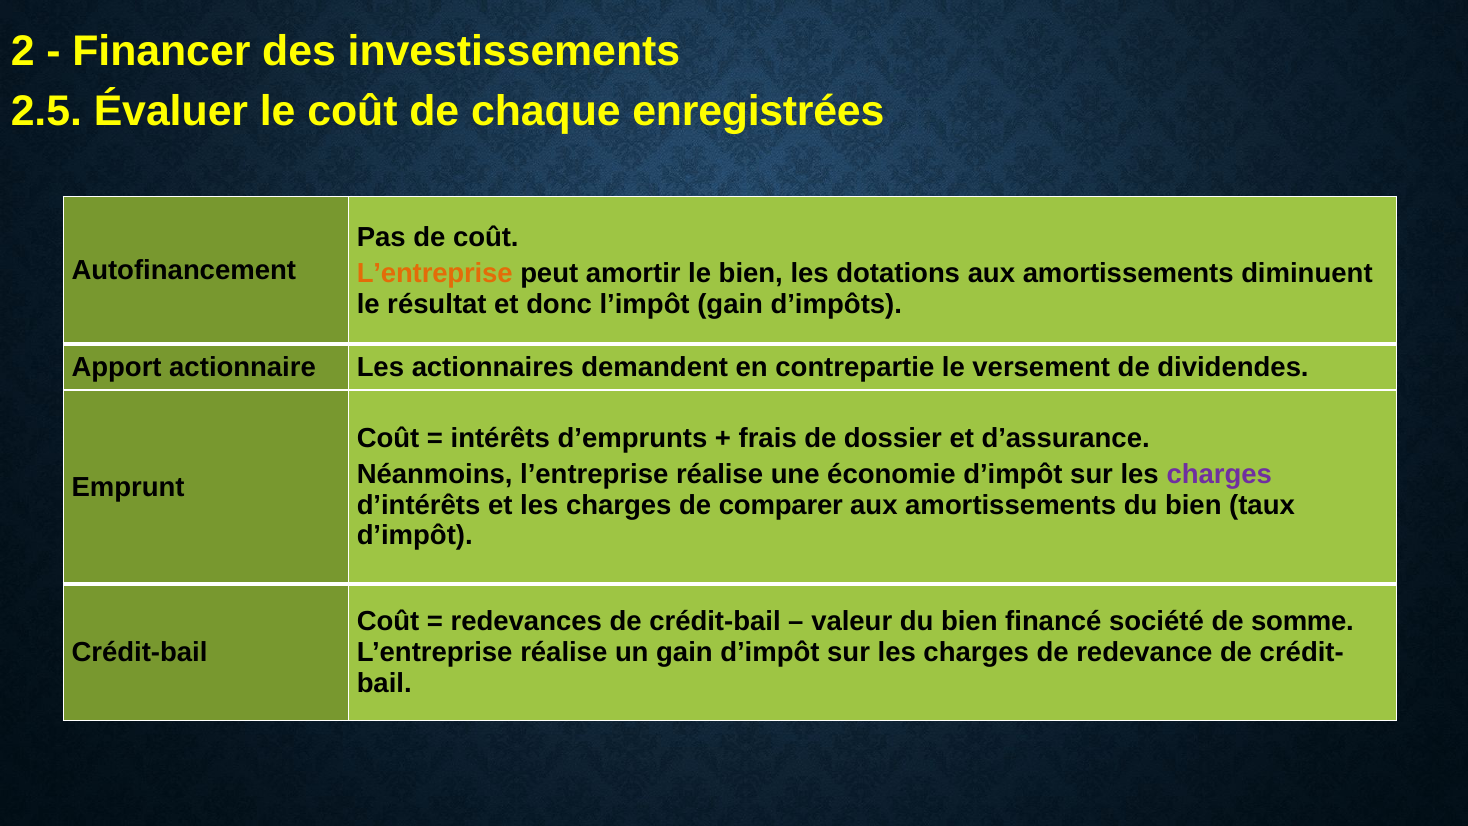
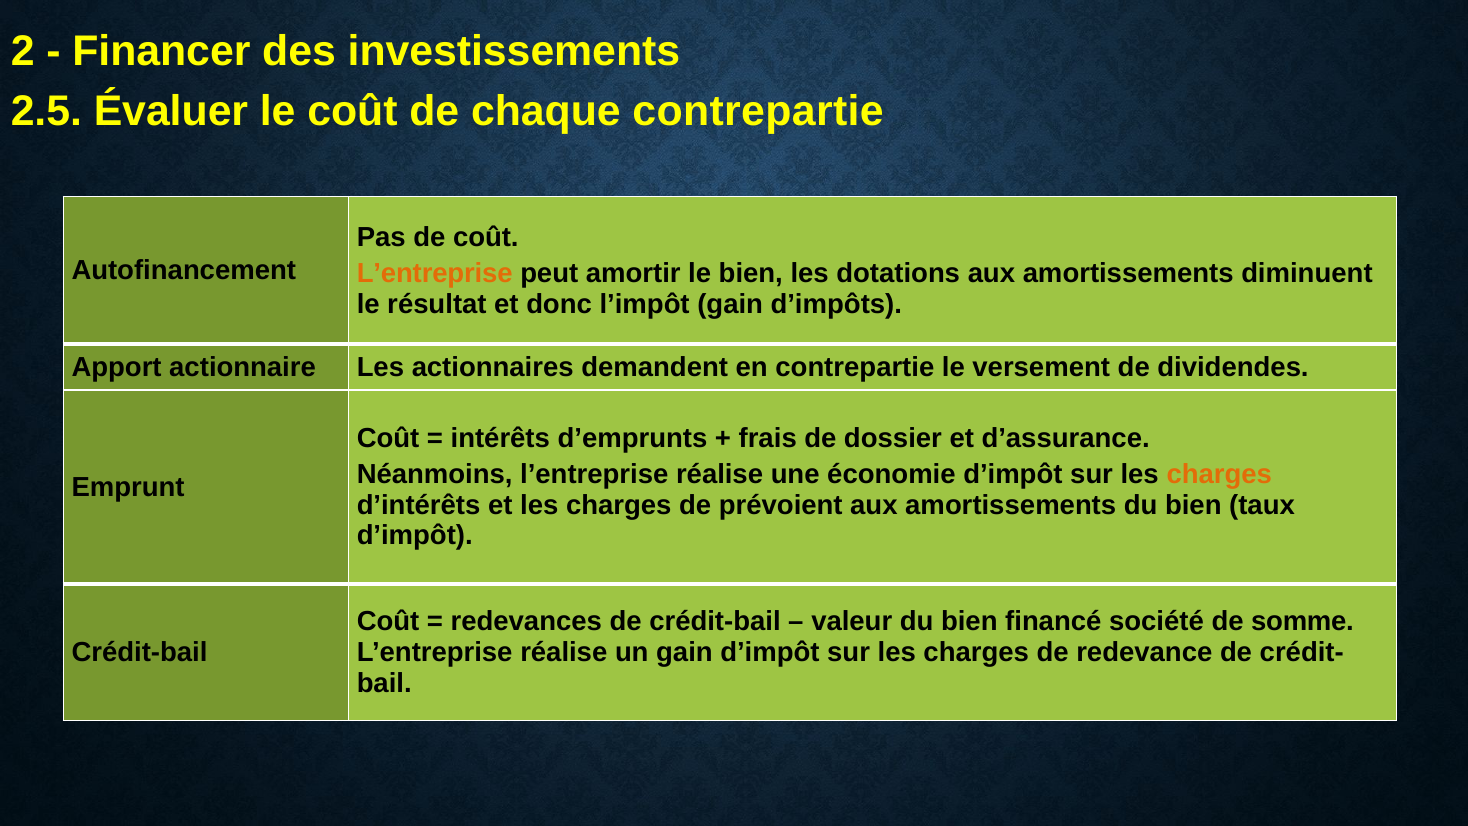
chaque enregistrées: enregistrées -> contrepartie (758, 112)
charges colour: purple -> orange (1219, 474)
comparer: comparer -> prévoient (781, 505)
